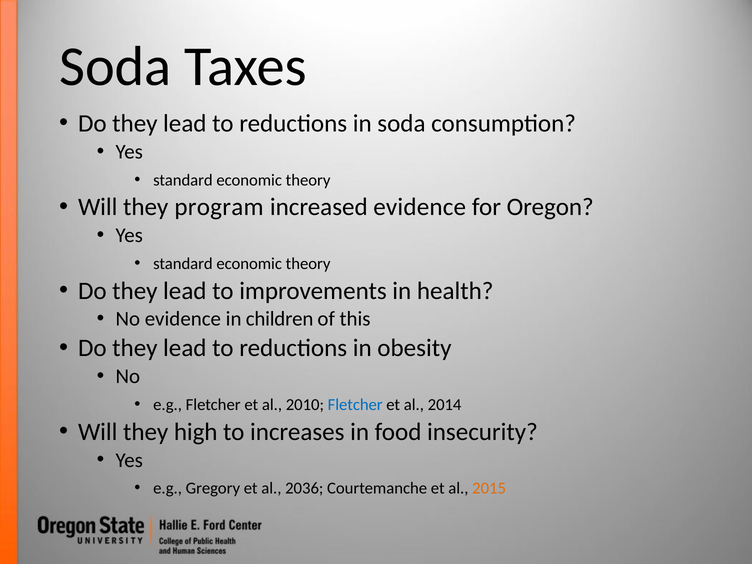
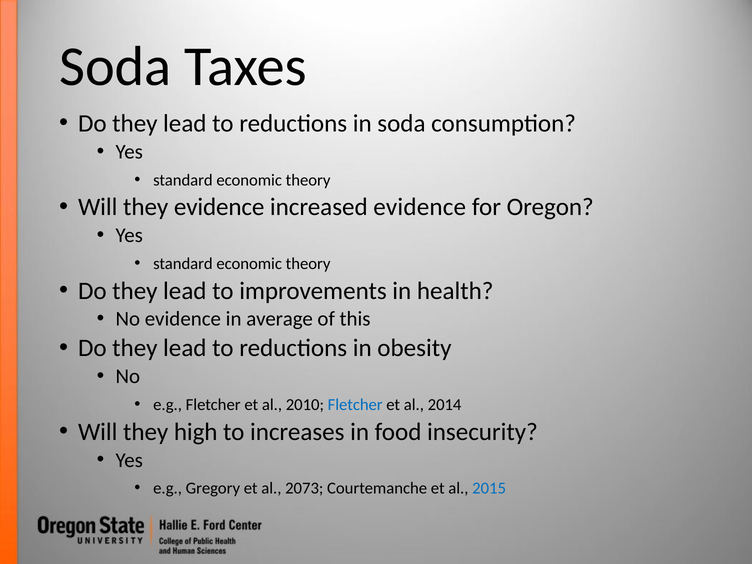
they program: program -> evidence (219, 207)
children: children -> average (280, 319)
2036: 2036 -> 2073 (304, 488)
2015 colour: orange -> blue (489, 488)
